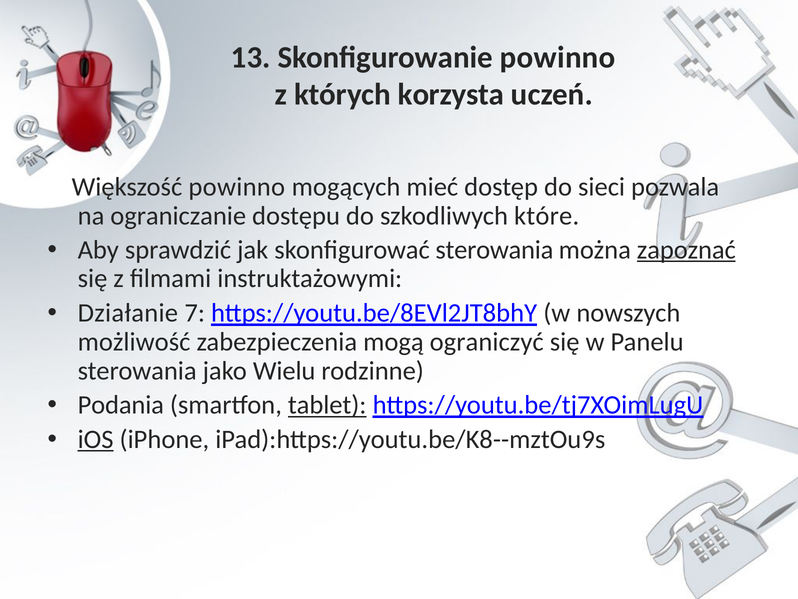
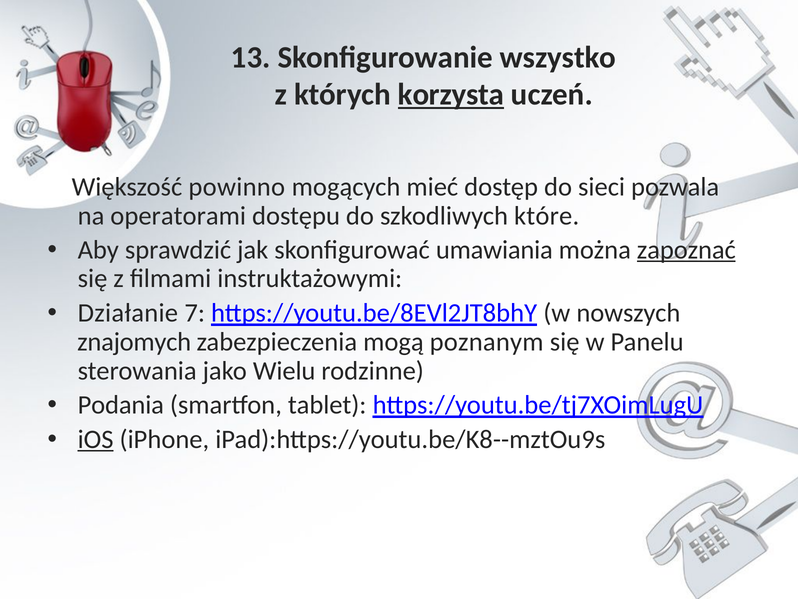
Skonfigurowanie powinno: powinno -> wszystko (558, 57)
korzysta underline: none -> present (451, 95)
ograniczanie: ograniczanie -> operatorami (178, 216)
skonfigurować sterowania: sterowania -> umawiania (494, 250)
możliwość: możliwość -> znajomych (134, 342)
ograniczyć: ograniczyć -> poznanym (487, 342)
tablet underline: present -> none (327, 405)
